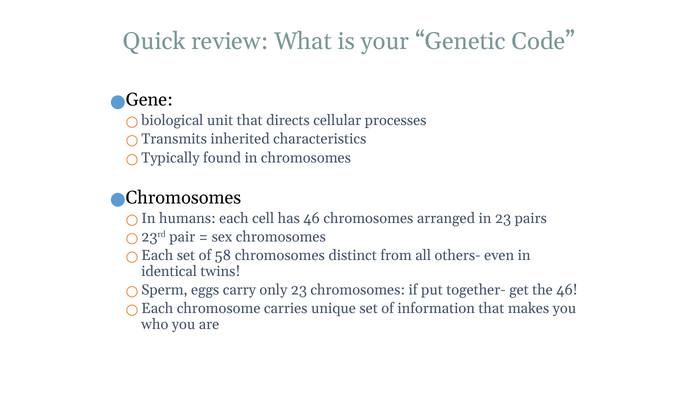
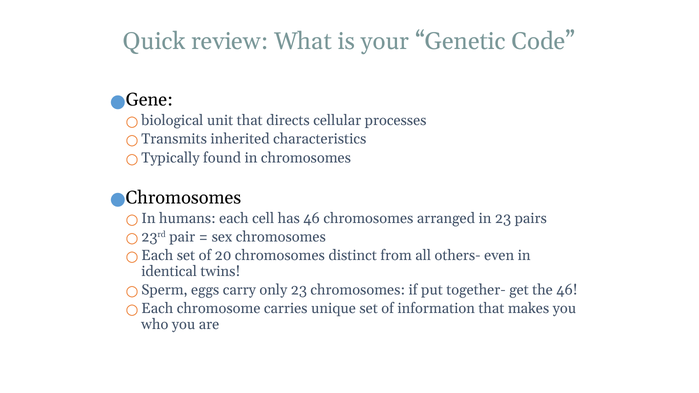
58: 58 -> 20 (223, 256)
